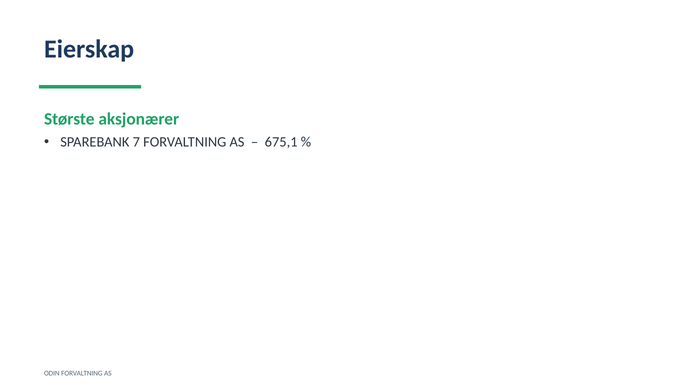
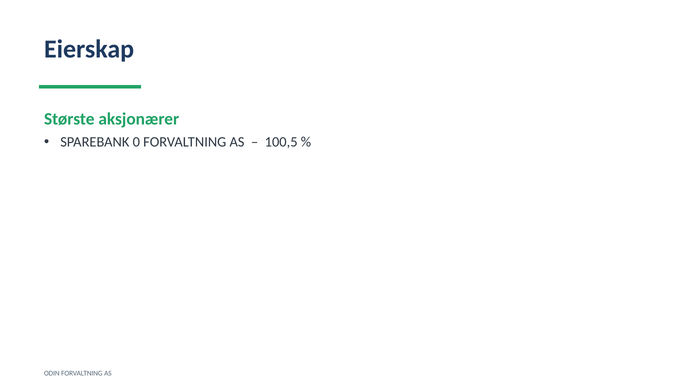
7: 7 -> 0 (136, 142)
675,1: 675,1 -> 100,5 (281, 142)
